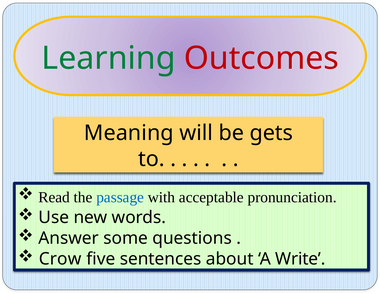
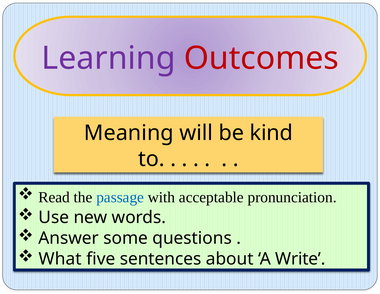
Learning colour: green -> purple (109, 58)
gets: gets -> kind (271, 133)
Crow: Crow -> What (60, 259)
